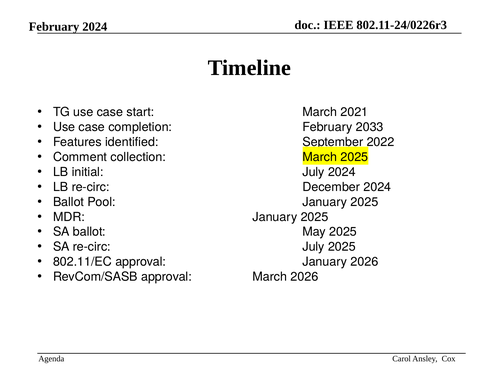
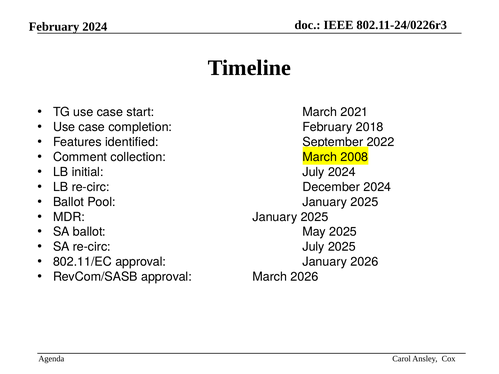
2033: 2033 -> 2018 (370, 127)
March 2025: 2025 -> 2008 (354, 157)
